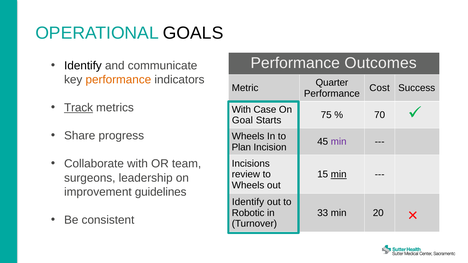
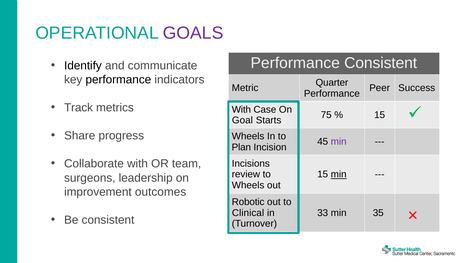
GOALS colour: black -> purple (193, 33)
Performance Outcomes: Outcomes -> Consistent (381, 63)
performance colour: orange -> black (118, 80)
Cost: Cost -> Peer (380, 88)
Track underline: present -> none (79, 108)
70: 70 -> 15 (380, 115)
guidelines: guidelines -> outcomes (161, 192)
Identify: Identify -> Robotic (248, 202)
Robotic: Robotic -> Clinical (248, 213)
20: 20 -> 35 (378, 213)
